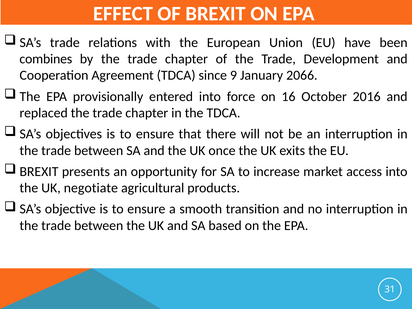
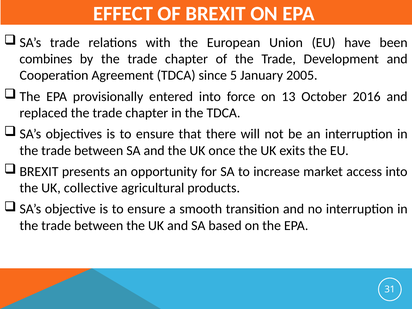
9: 9 -> 5 (234, 75)
2066: 2066 -> 2005 (302, 75)
16: 16 -> 13 (289, 96)
negotiate: negotiate -> collective (91, 188)
